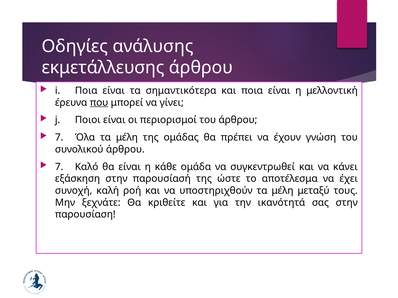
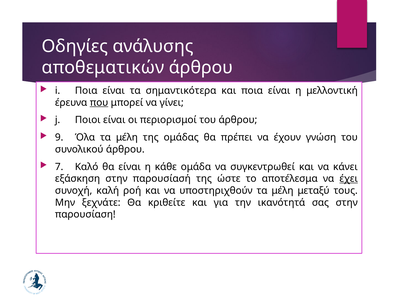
εκμετάλλευσης: εκμετάλλευσης -> αποθεματικών (103, 68)
7: 7 -> 9 (59, 138)
έχει underline: none -> present (349, 179)
